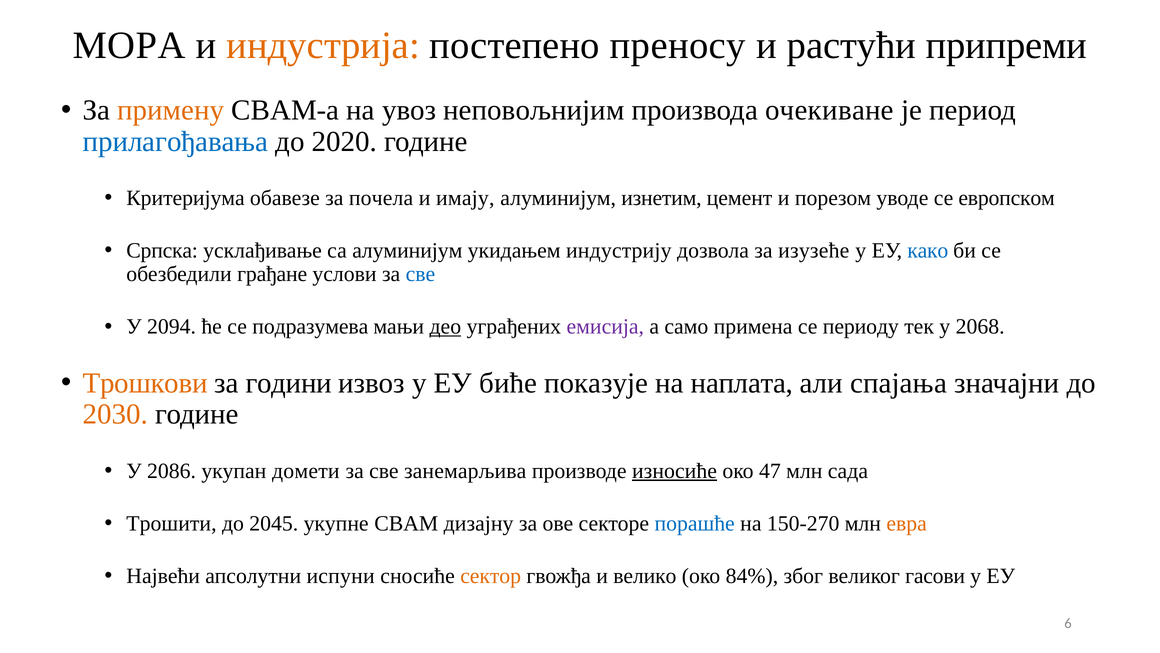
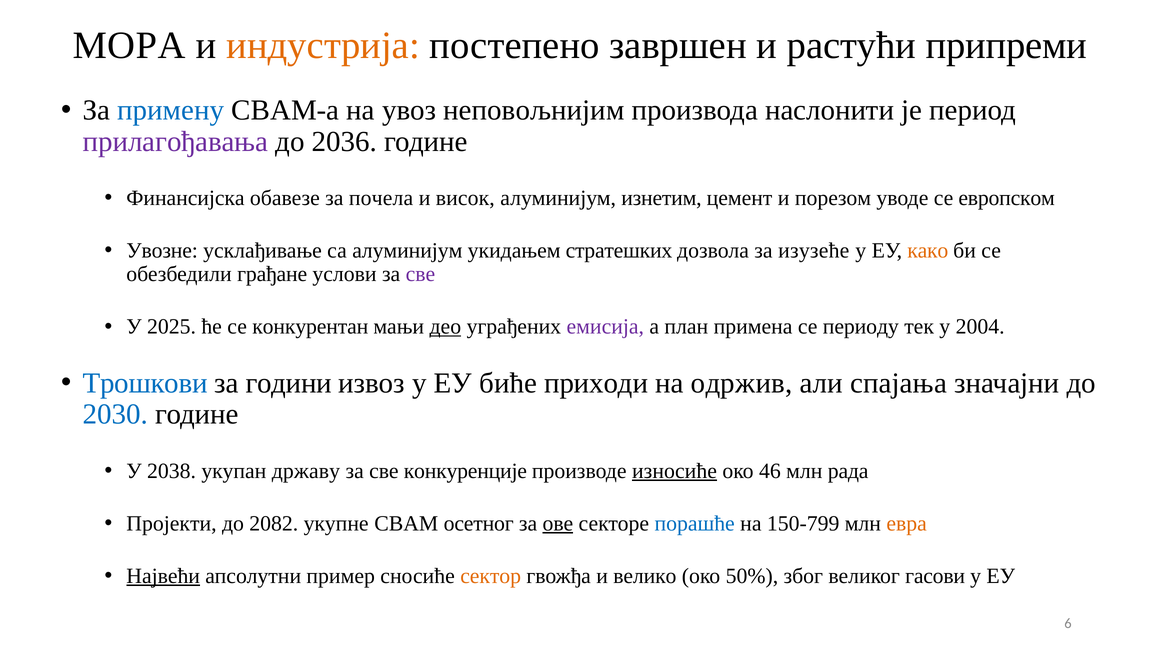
преносу: преносу -> завршен (678, 45)
примену colour: orange -> blue (171, 110)
очекиване: очекиване -> наслонити (830, 110)
прилагођавања colour: blue -> purple (176, 142)
2020: 2020 -> 2036 (344, 142)
Критеријума: Критеријума -> Финансијска (185, 198)
имају: имају -> висок (465, 198)
Српска: Српска -> Увозне (162, 250)
индустрију: индустрију -> стратешких (619, 250)
како colour: blue -> orange (928, 250)
све colour: blue -> purple (420, 274)
2094: 2094 -> 2025 (171, 326)
подразумева: подразумева -> конкурентан (310, 326)
само: само -> план (686, 326)
2068: 2068 -> 2004 (980, 326)
Трошкови colour: orange -> blue (145, 383)
показује: показује -> приходи (596, 383)
наплата: наплата -> одржив (742, 383)
2030 colour: orange -> blue (115, 414)
2086: 2086 -> 2038 (171, 470)
домети: домети -> државу (306, 470)
занемарљива: занемарљива -> конкуренције (465, 470)
47: 47 -> 46 (770, 470)
сада: сада -> рада (848, 470)
Трошити: Трошити -> Пројекти (171, 523)
2045: 2045 -> 2082 (274, 523)
дизајну: дизајну -> осетног (479, 523)
ове underline: none -> present (558, 523)
150-270: 150-270 -> 150-799 (803, 523)
Највећи underline: none -> present (163, 575)
испуни: испуни -> пример (341, 575)
84%: 84% -> 50% (752, 575)
